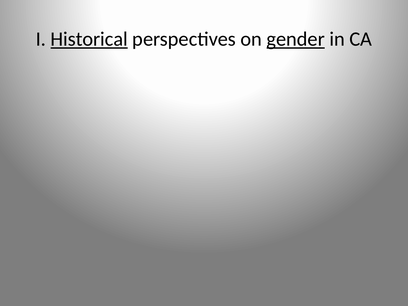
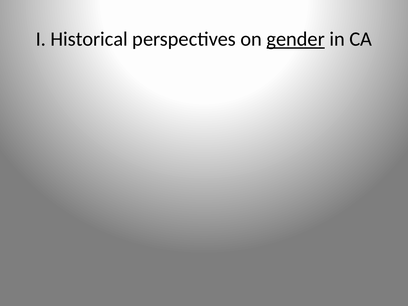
Historical underline: present -> none (89, 39)
